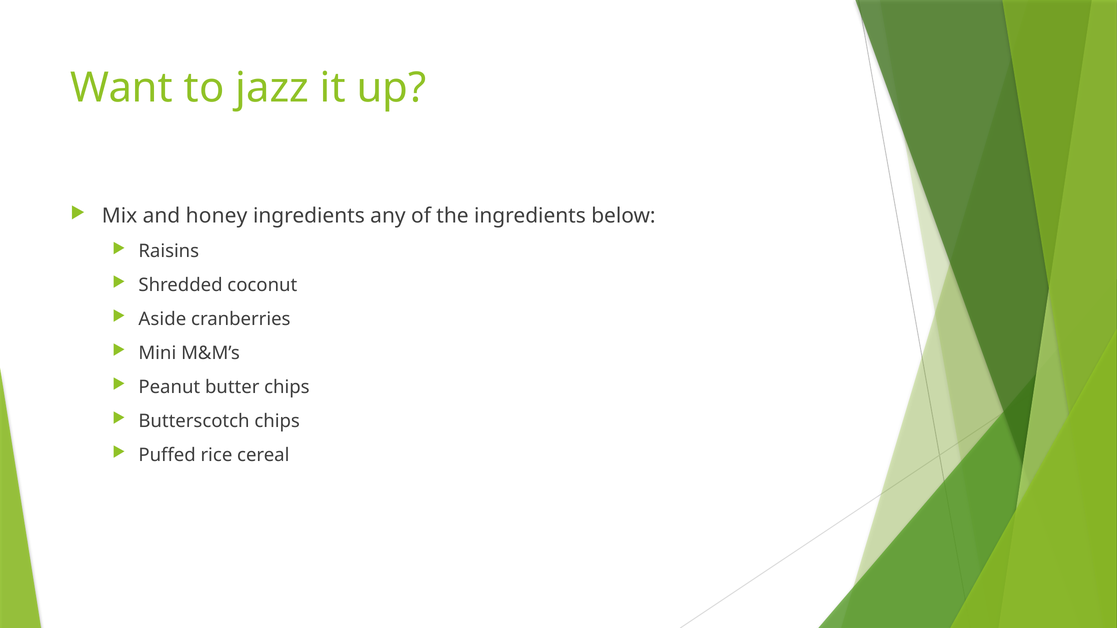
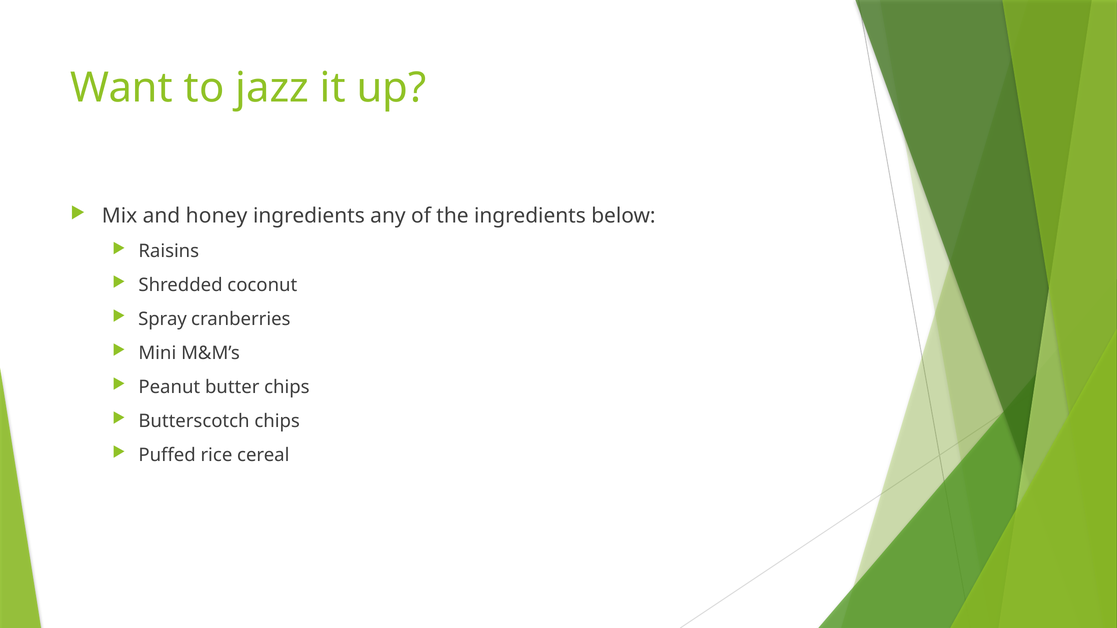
Aside: Aside -> Spray (163, 319)
